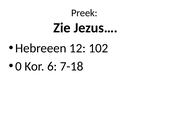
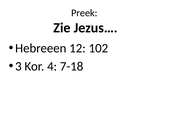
0: 0 -> 3 (18, 66)
6: 6 -> 4 (52, 66)
